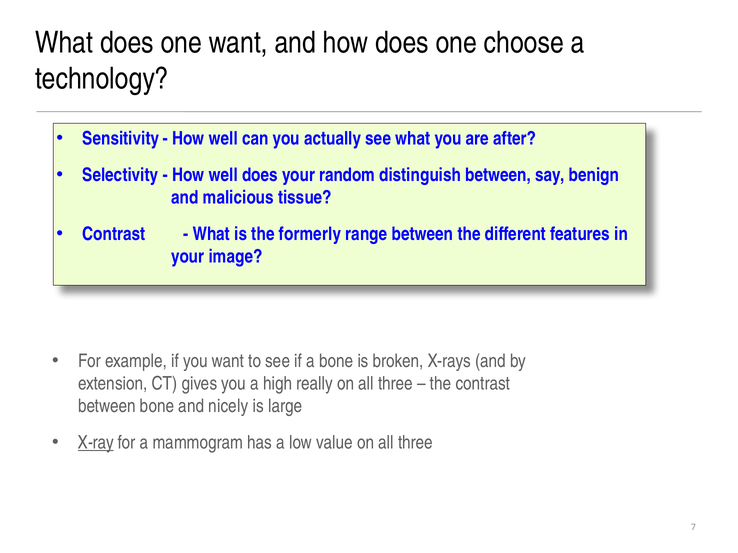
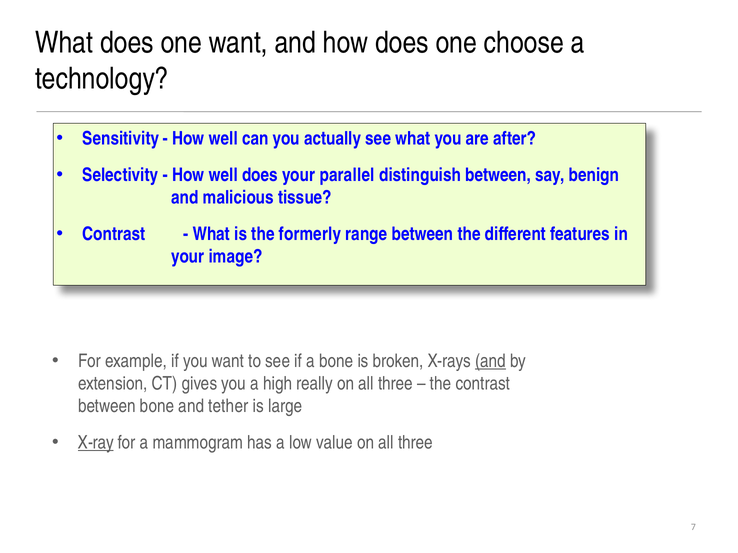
random: random -> parallel (347, 175)
and underline: none -> present (491, 361)
nicely: nicely -> tether (228, 406)
